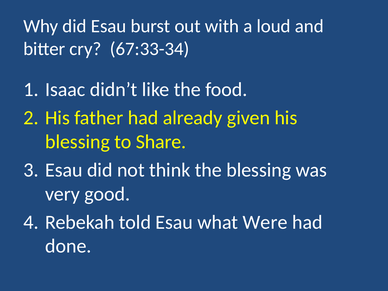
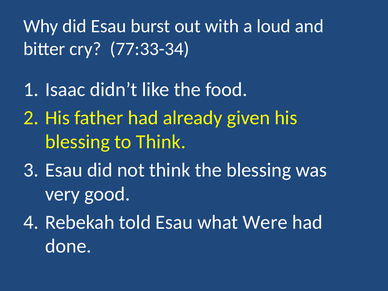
67:33-34: 67:33-34 -> 77:33-34 (150, 49)
to Share: Share -> Think (161, 142)
